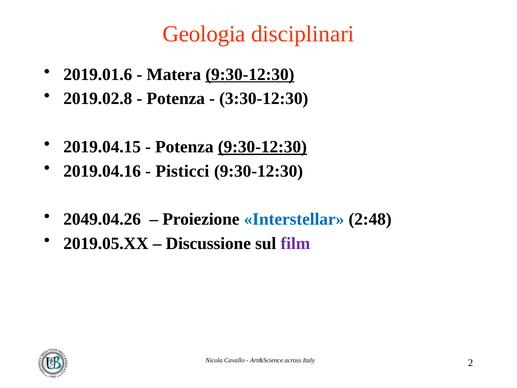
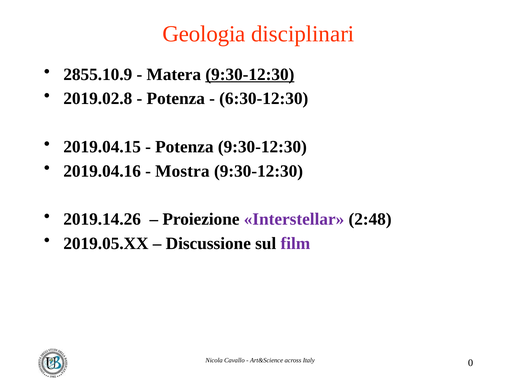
2019.01.6: 2019.01.6 -> 2855.10.9 (98, 74)
3:30-12:30: 3:30-12:30 -> 6:30-12:30 (264, 99)
9:30-12:30 underline: present -> none (262, 147)
Pisticci: Pisticci -> Mostra (182, 171)
2049.04.26: 2049.04.26 -> 2019.14.26 (102, 219)
Interstellar colour: blue -> purple (294, 219)
2: 2 -> 0 (471, 363)
